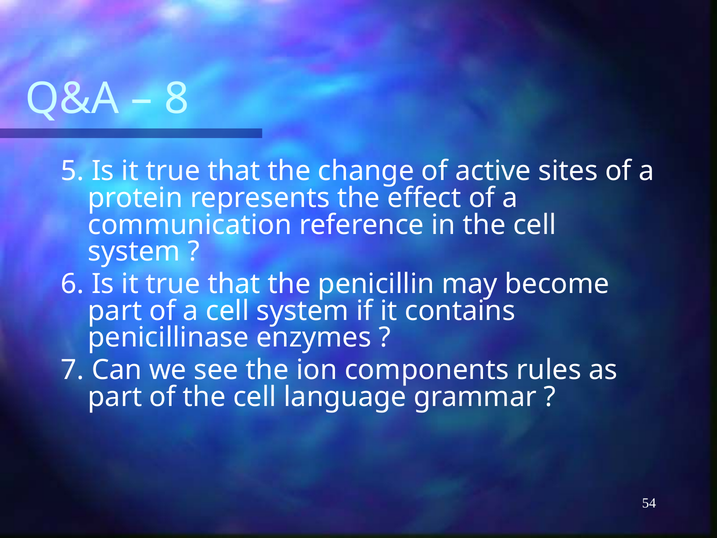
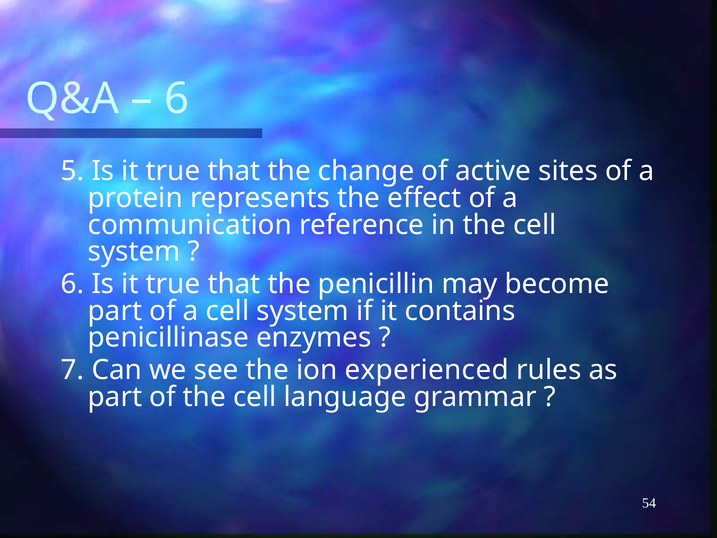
8: 8 -> 6 (177, 99)
components: components -> experienced (427, 370)
